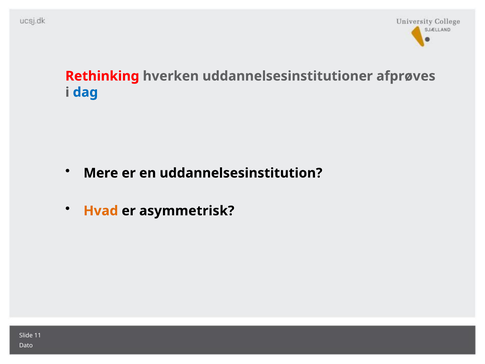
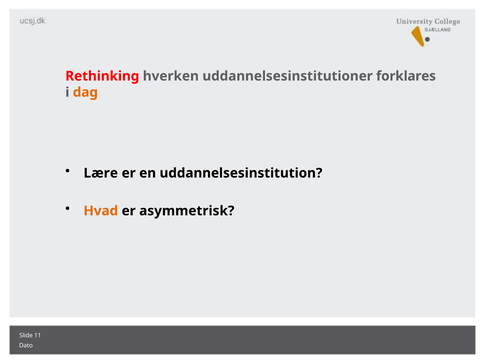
afprøves: afprøves -> forklares (406, 76)
dag colour: blue -> orange (85, 92)
Mere: Mere -> Lære (101, 173)
